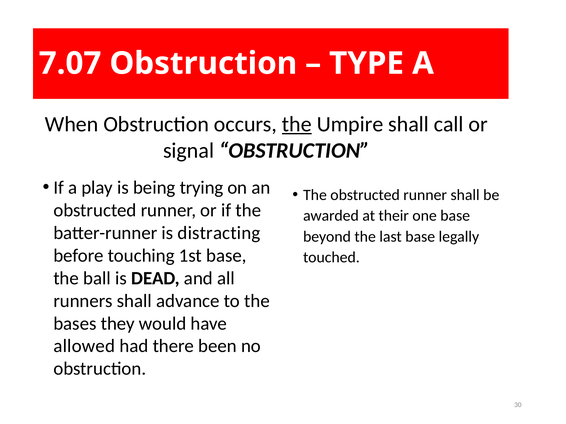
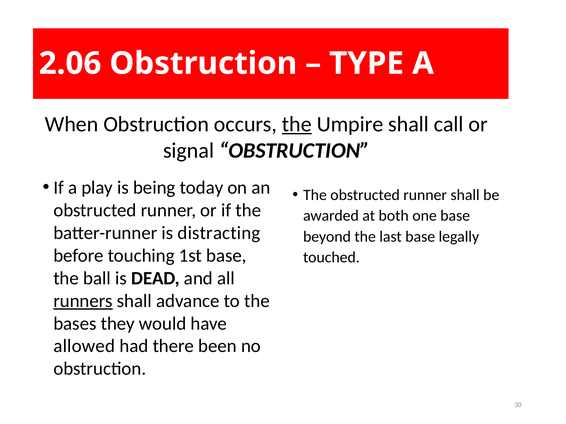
7.07: 7.07 -> 2.06 (70, 63)
trying: trying -> today (201, 188)
their: their -> both (394, 216)
runners underline: none -> present (83, 301)
